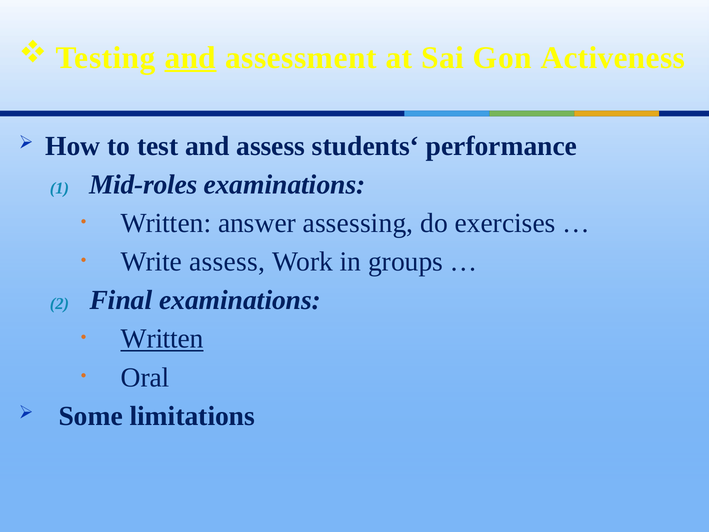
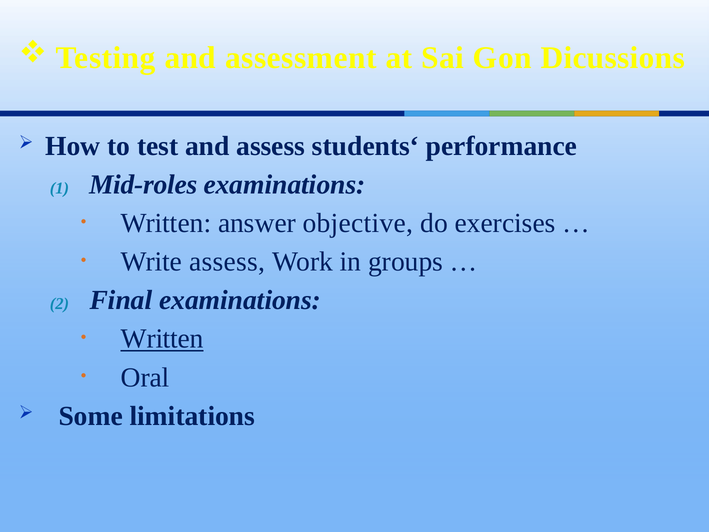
and underline: present -> none (190, 58)
Activeness: Activeness -> Dicussions (613, 58)
assessing: assessing -> objective (358, 223)
